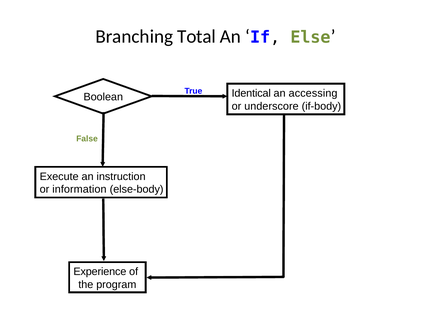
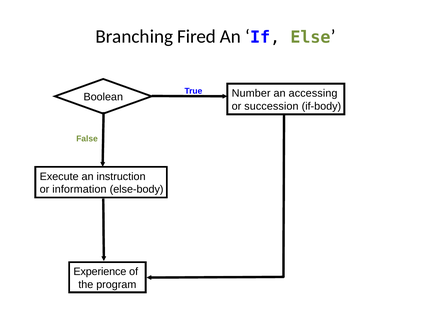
Total: Total -> Fired (197, 37)
Identical: Identical -> Number (251, 93)
underscore: underscore -> succession (271, 106)
